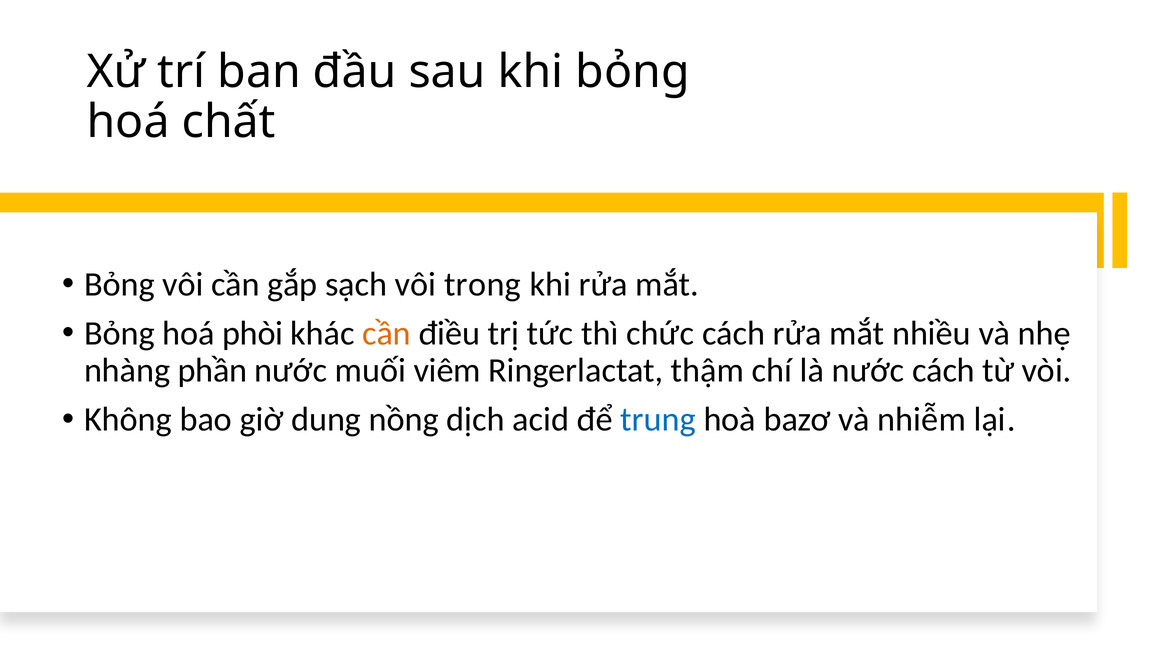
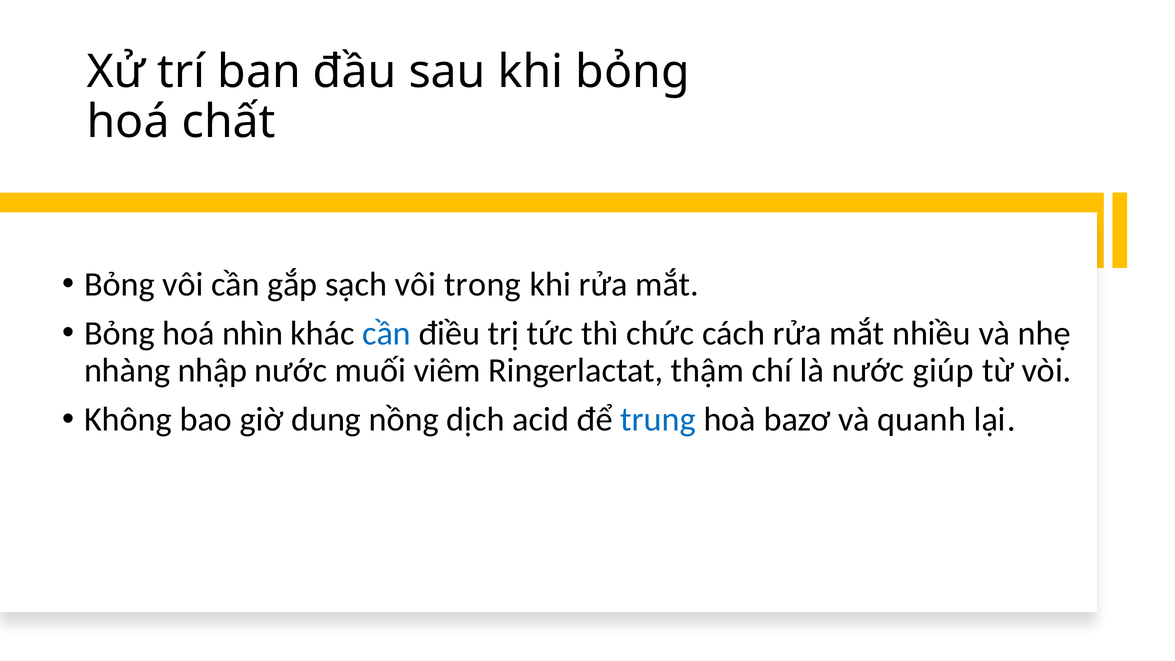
phòi: phòi -> nhìn (253, 333)
cần colour: orange -> blue (387, 333)
phần: phần -> nhập (213, 370)
nước cách: cách -> giúp (943, 370)
nhiễm: nhiễm -> quanh (922, 420)
